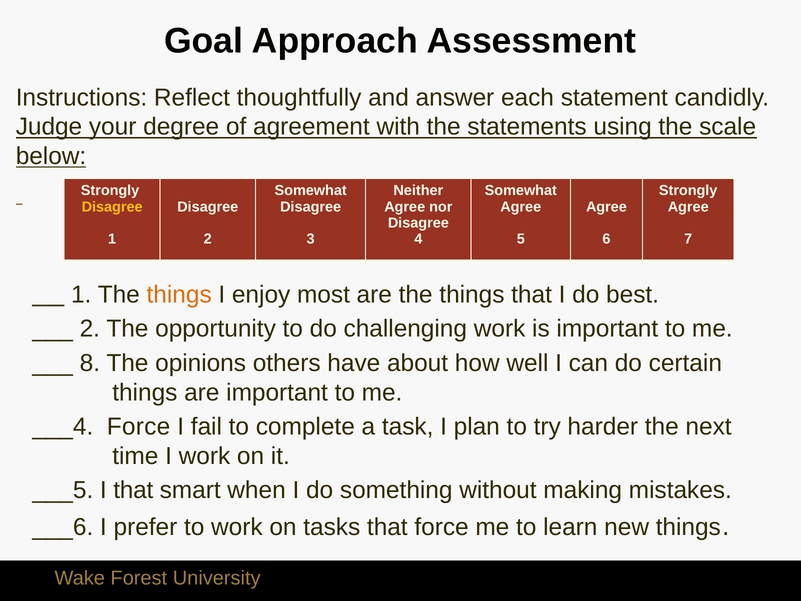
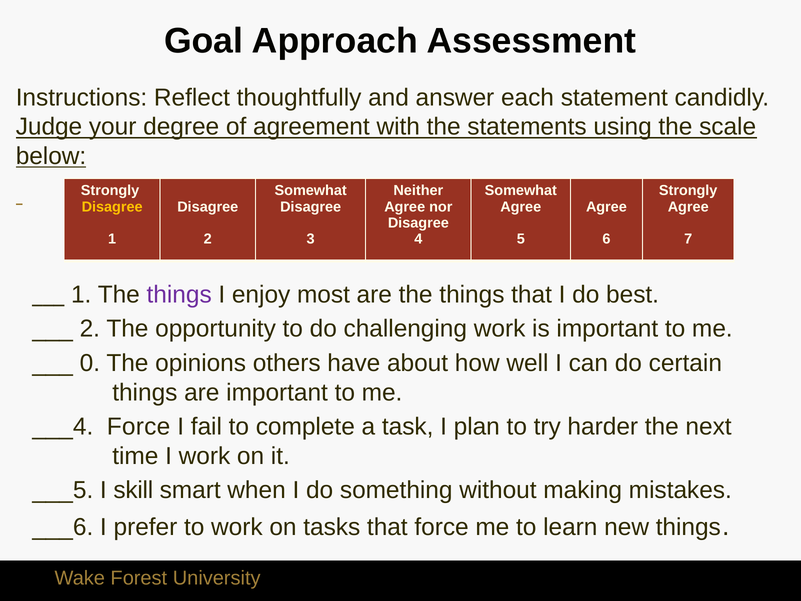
things colour: orange -> purple (179, 294)
8: 8 -> 0 (90, 363)
I that: that -> skill (133, 490)
